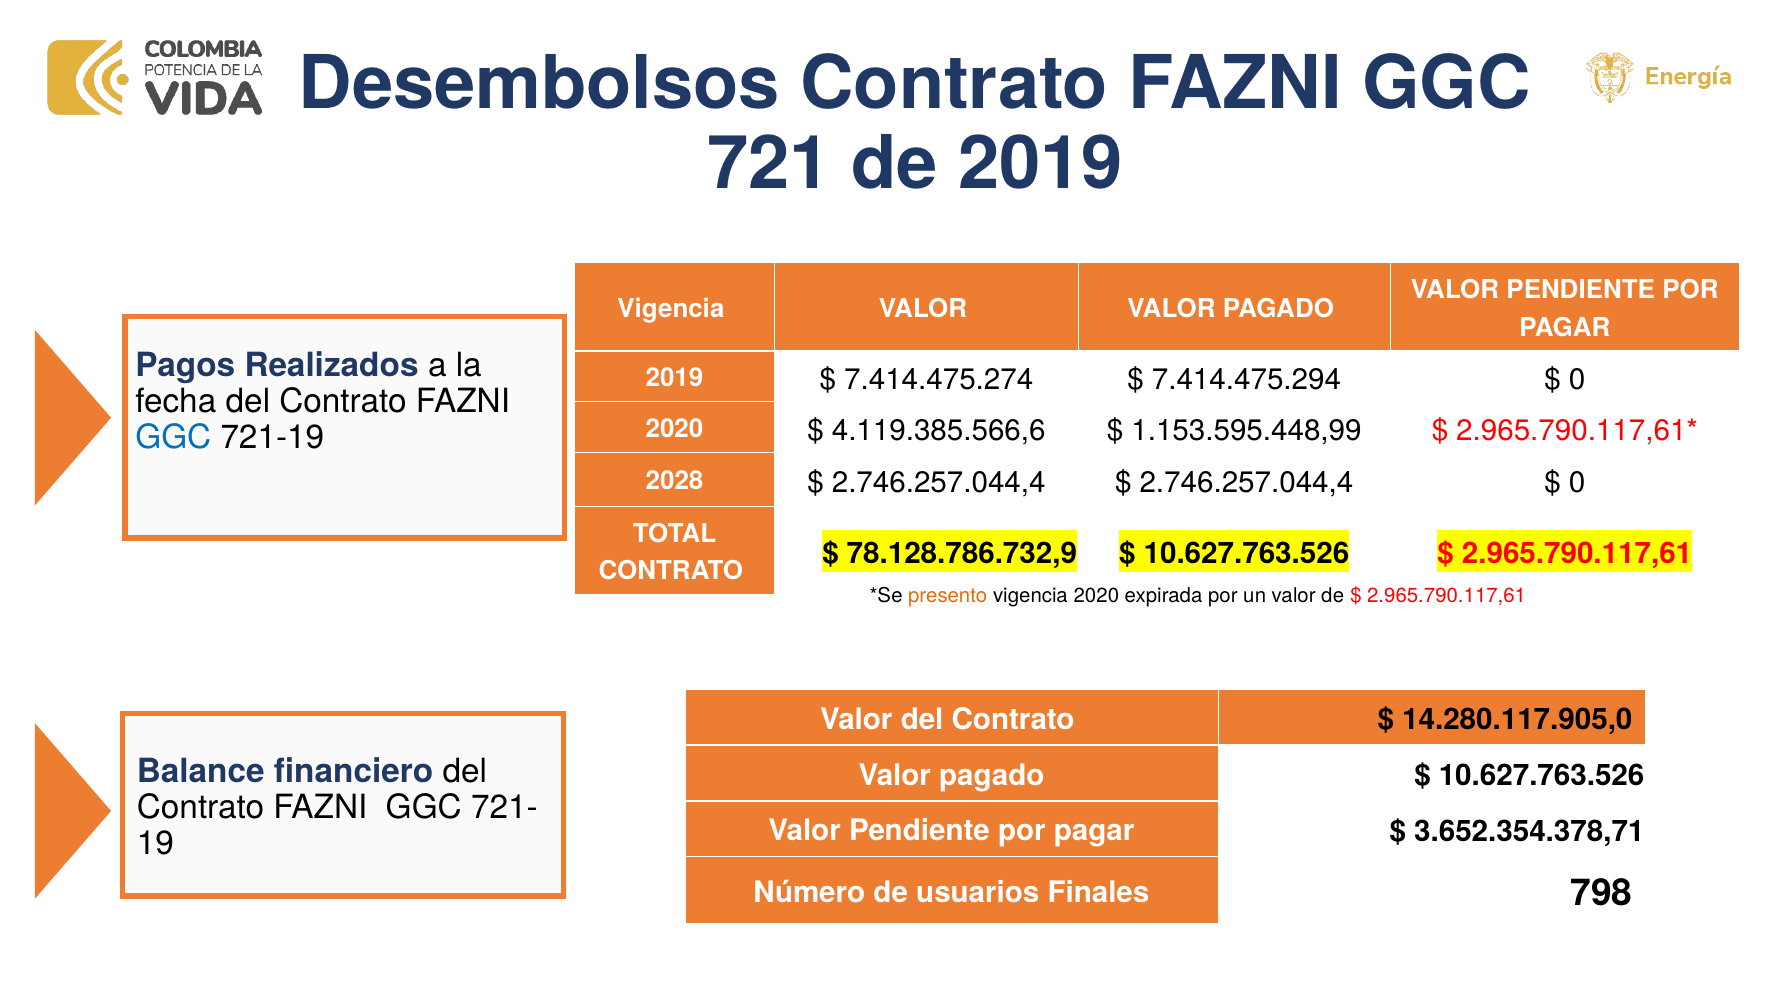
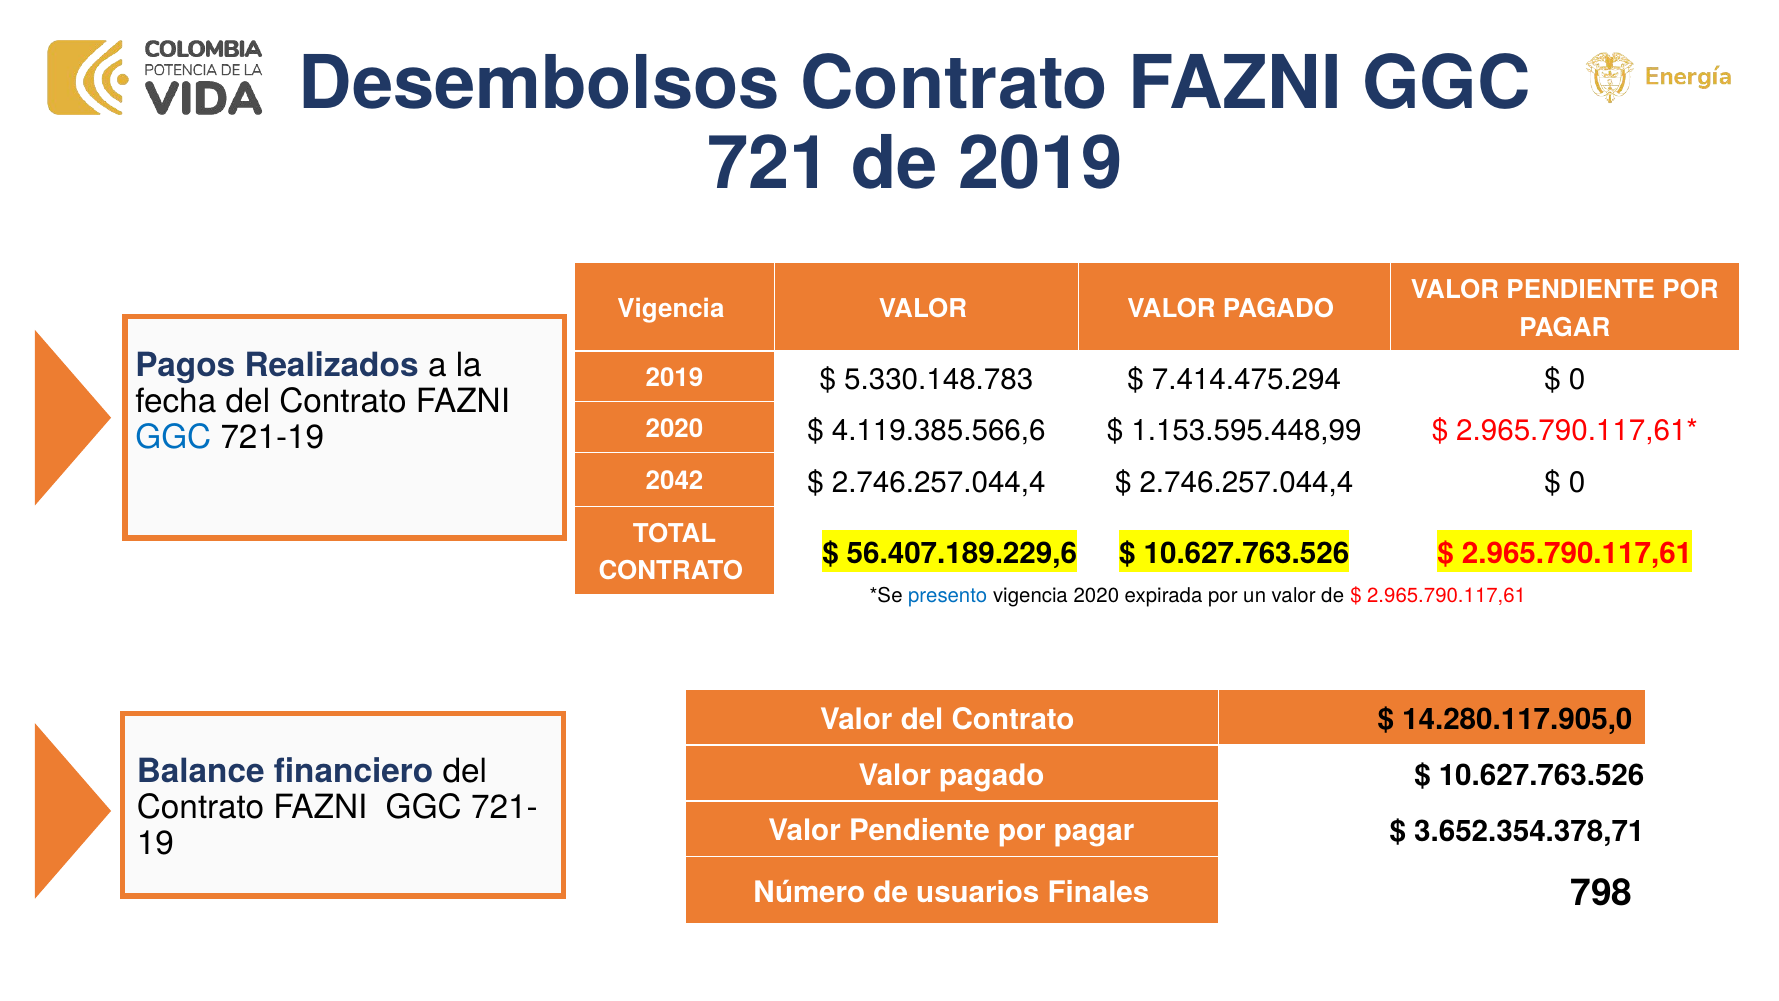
7.414.475.274: 7.414.475.274 -> 5.330.148.783 (939, 380)
2028: 2028 -> 2042 (675, 481)
78.128.786.732,9: 78.128.786.732,9 -> 56.407.189.229,6 (962, 553)
presento colour: orange -> blue (948, 596)
